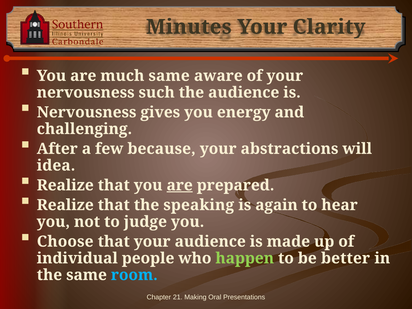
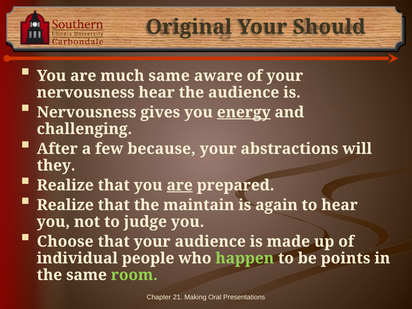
Minutes: Minutes -> Original (189, 27)
Clarity: Clarity -> Should (329, 27)
nervousness such: such -> hear (157, 92)
energy underline: none -> present (244, 112)
idea: idea -> they (56, 165)
speaking: speaking -> maintain (199, 205)
better: better -> points (346, 258)
room colour: light blue -> light green (134, 275)
